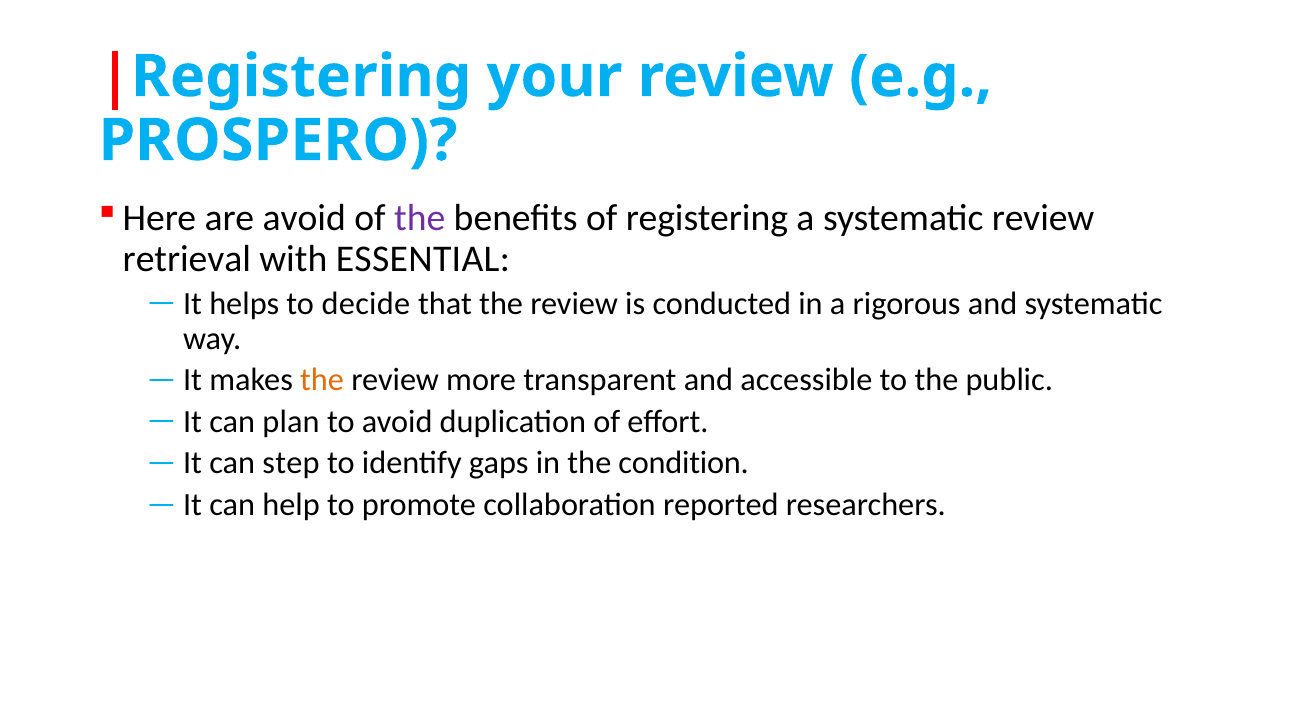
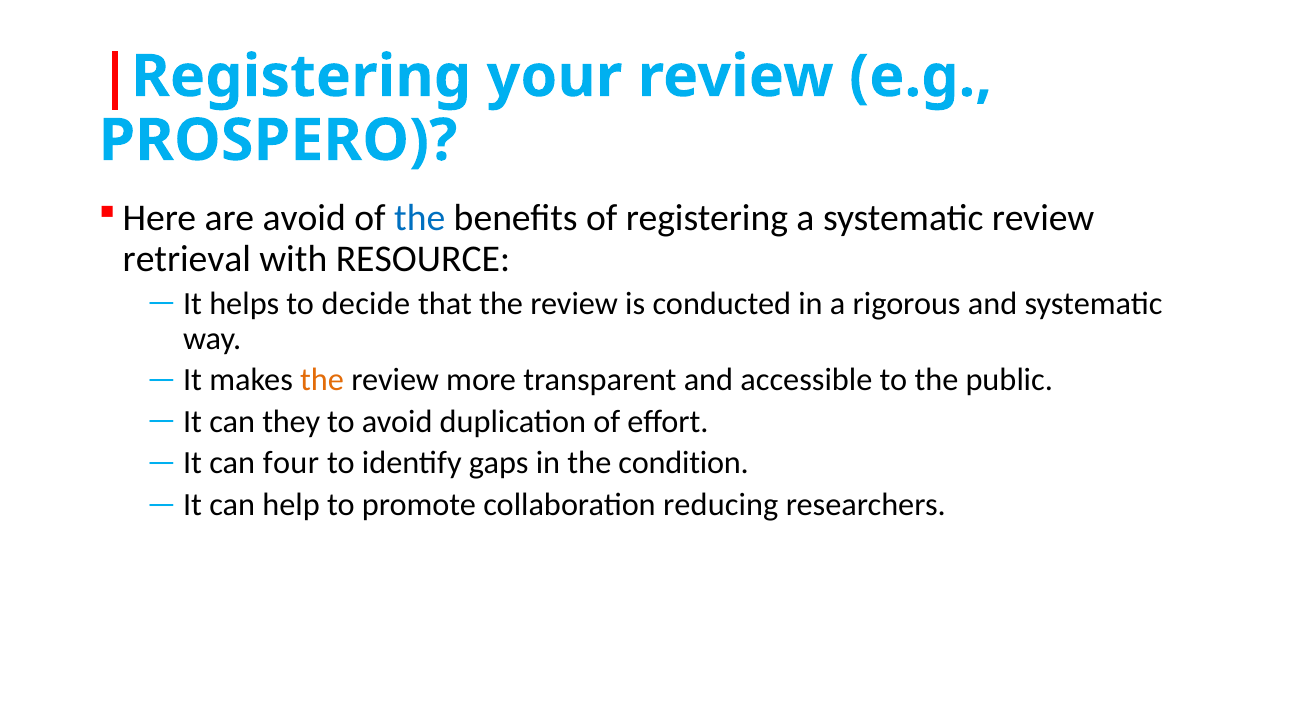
the colour: purple -> blue (420, 218)
ESSENTIAL: ESSENTIAL -> RESOURCE (423, 259)
plan: plan -> they (291, 422)
step: step -> four (291, 463)
reported: reported -> reducing (721, 505)
